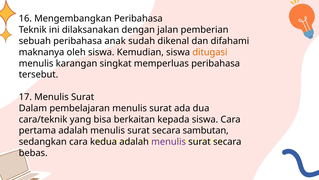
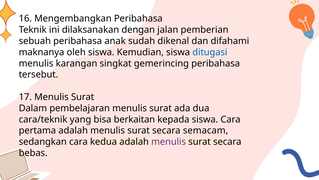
ditugasi colour: orange -> blue (210, 52)
memperluas: memperluas -> gemerincing (161, 63)
sambutan: sambutan -> semacam (206, 130)
